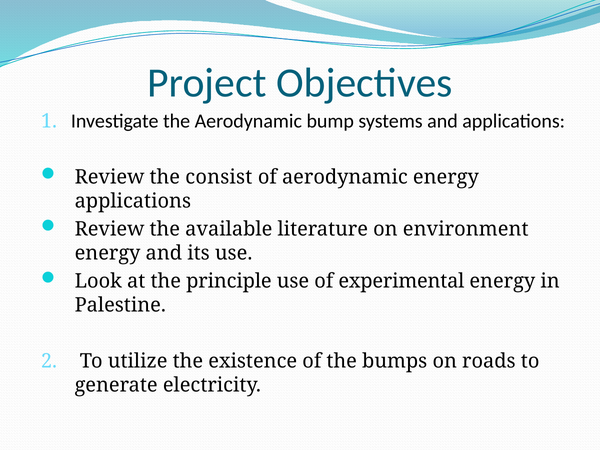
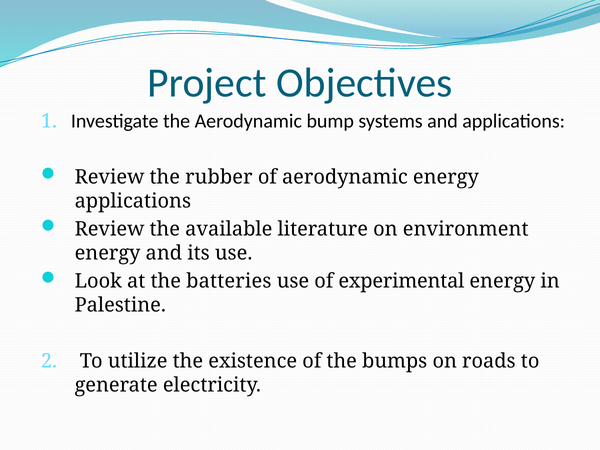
consist: consist -> rubber (219, 177)
principle: principle -> batteries (229, 281)
